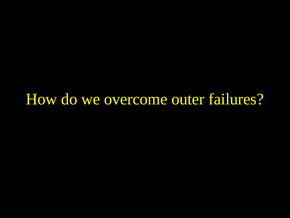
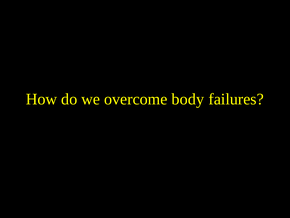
outer: outer -> body (188, 99)
